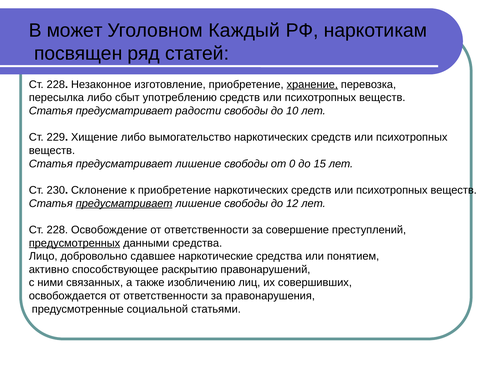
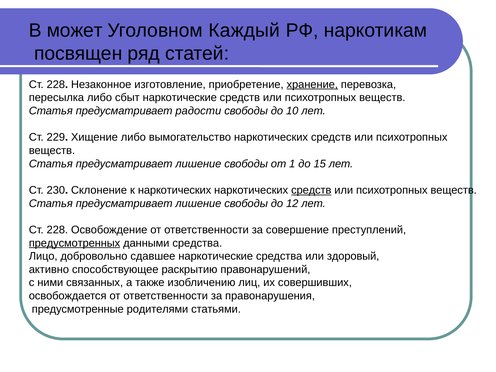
сбыт употреблению: употреблению -> наркотические (180, 98)
0: 0 -> 1 (292, 164)
к приобретение: приобретение -> наркотических (175, 190)
средств underline: none -> present (311, 190)
предусматривает underline: present -> none (124, 203)
понятием: понятием -> здоровый (353, 256)
социальной: социальной -> родителями (157, 309)
